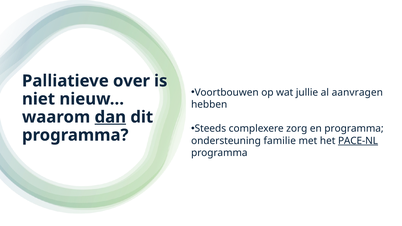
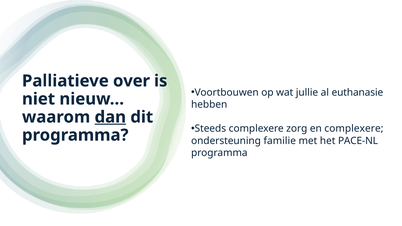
aanvragen: aanvragen -> euthanasie (357, 93)
en programma: programma -> complexere (354, 129)
PACE-NL underline: present -> none (358, 141)
